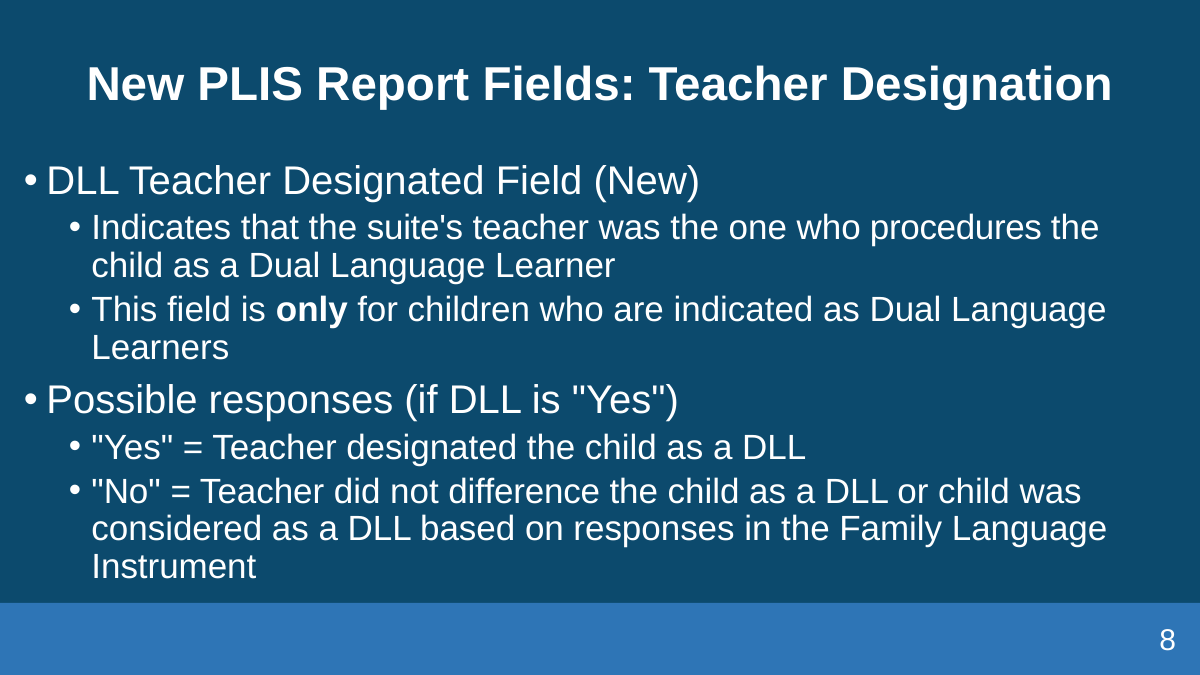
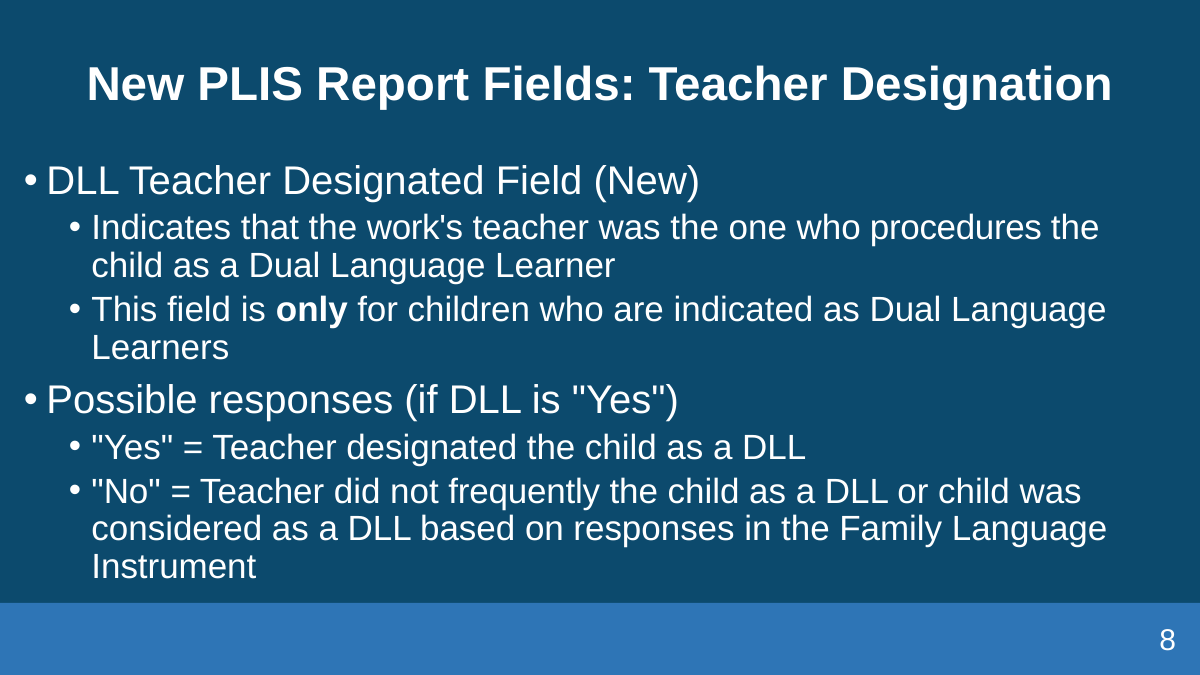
suite's: suite's -> work's (415, 228)
difference: difference -> frequently (524, 492)
